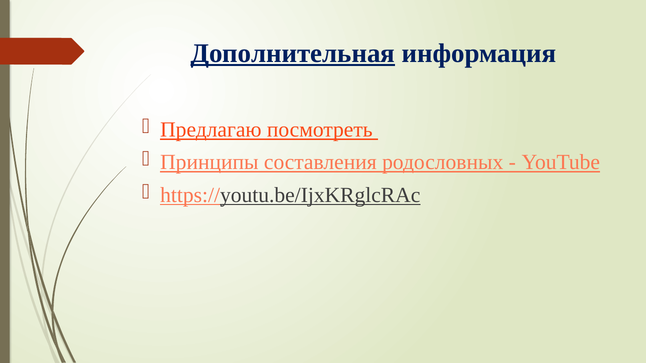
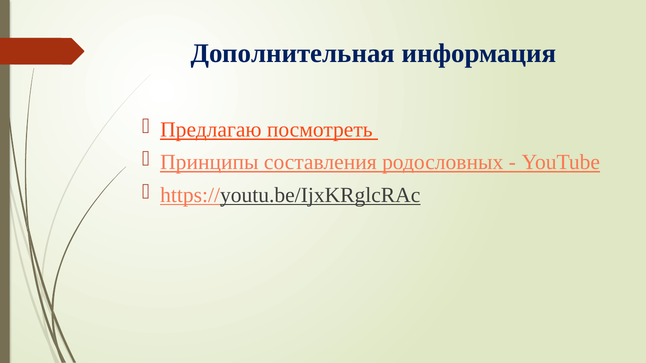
Дополнительная underline: present -> none (293, 54)
